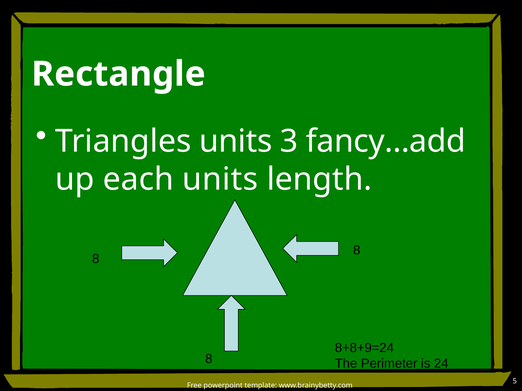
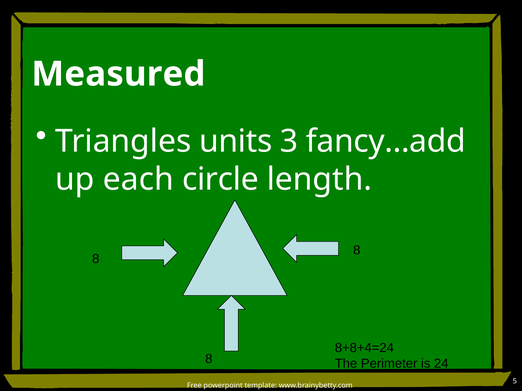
Rectangle: Rectangle -> Measured (118, 74)
each units: units -> circle (220, 180)
8+8+9=24: 8+8+9=24 -> 8+8+4=24 (364, 348)
